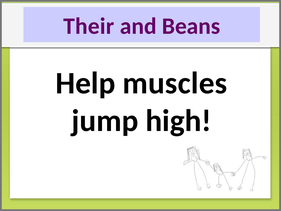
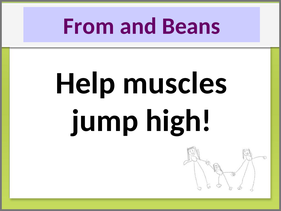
Their: Their -> From (89, 26)
